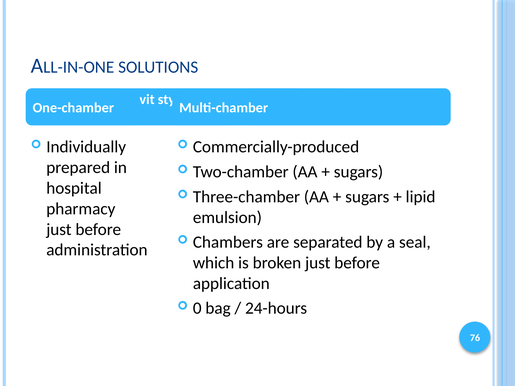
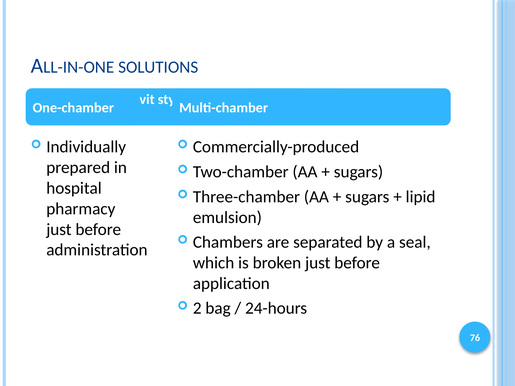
0: 0 -> 2 (197, 308)
